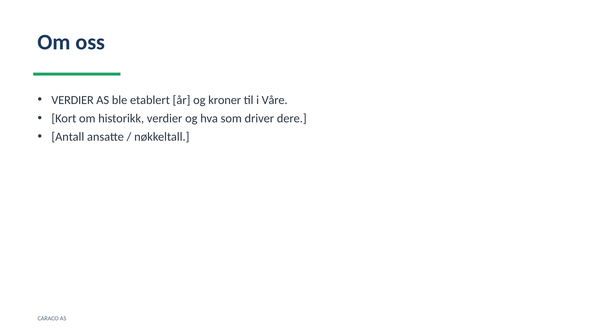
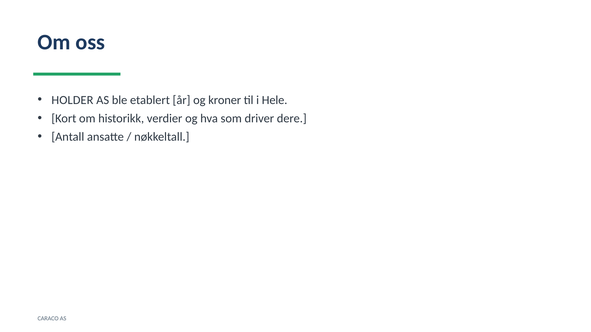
VERDIER: VERDIER -> HOLDER (72, 100)
Våre: Våre -> Hele (275, 100)
